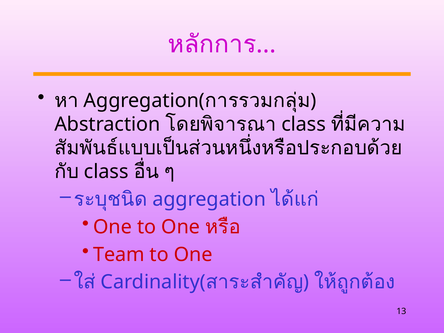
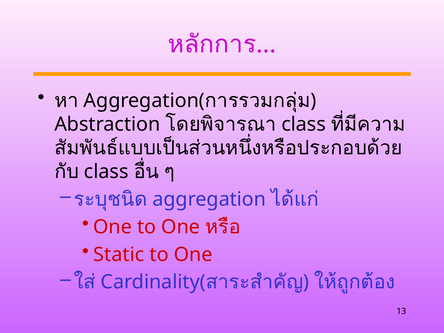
Team: Team -> Static (119, 255)
